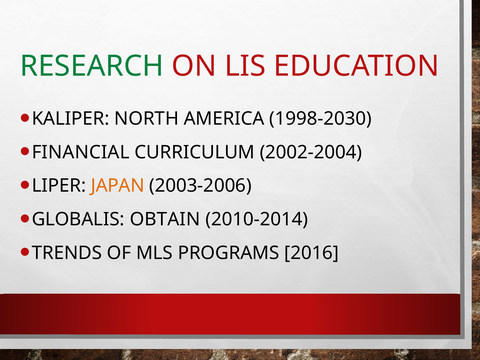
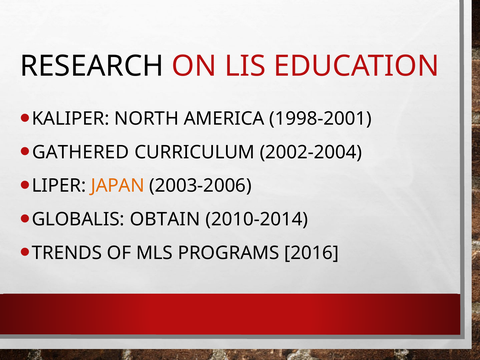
RESEARCH colour: green -> black (92, 66)
1998-2030: 1998-2030 -> 1998-2001 (321, 119)
FINANCIAL: FINANCIAL -> GATHERED (81, 152)
